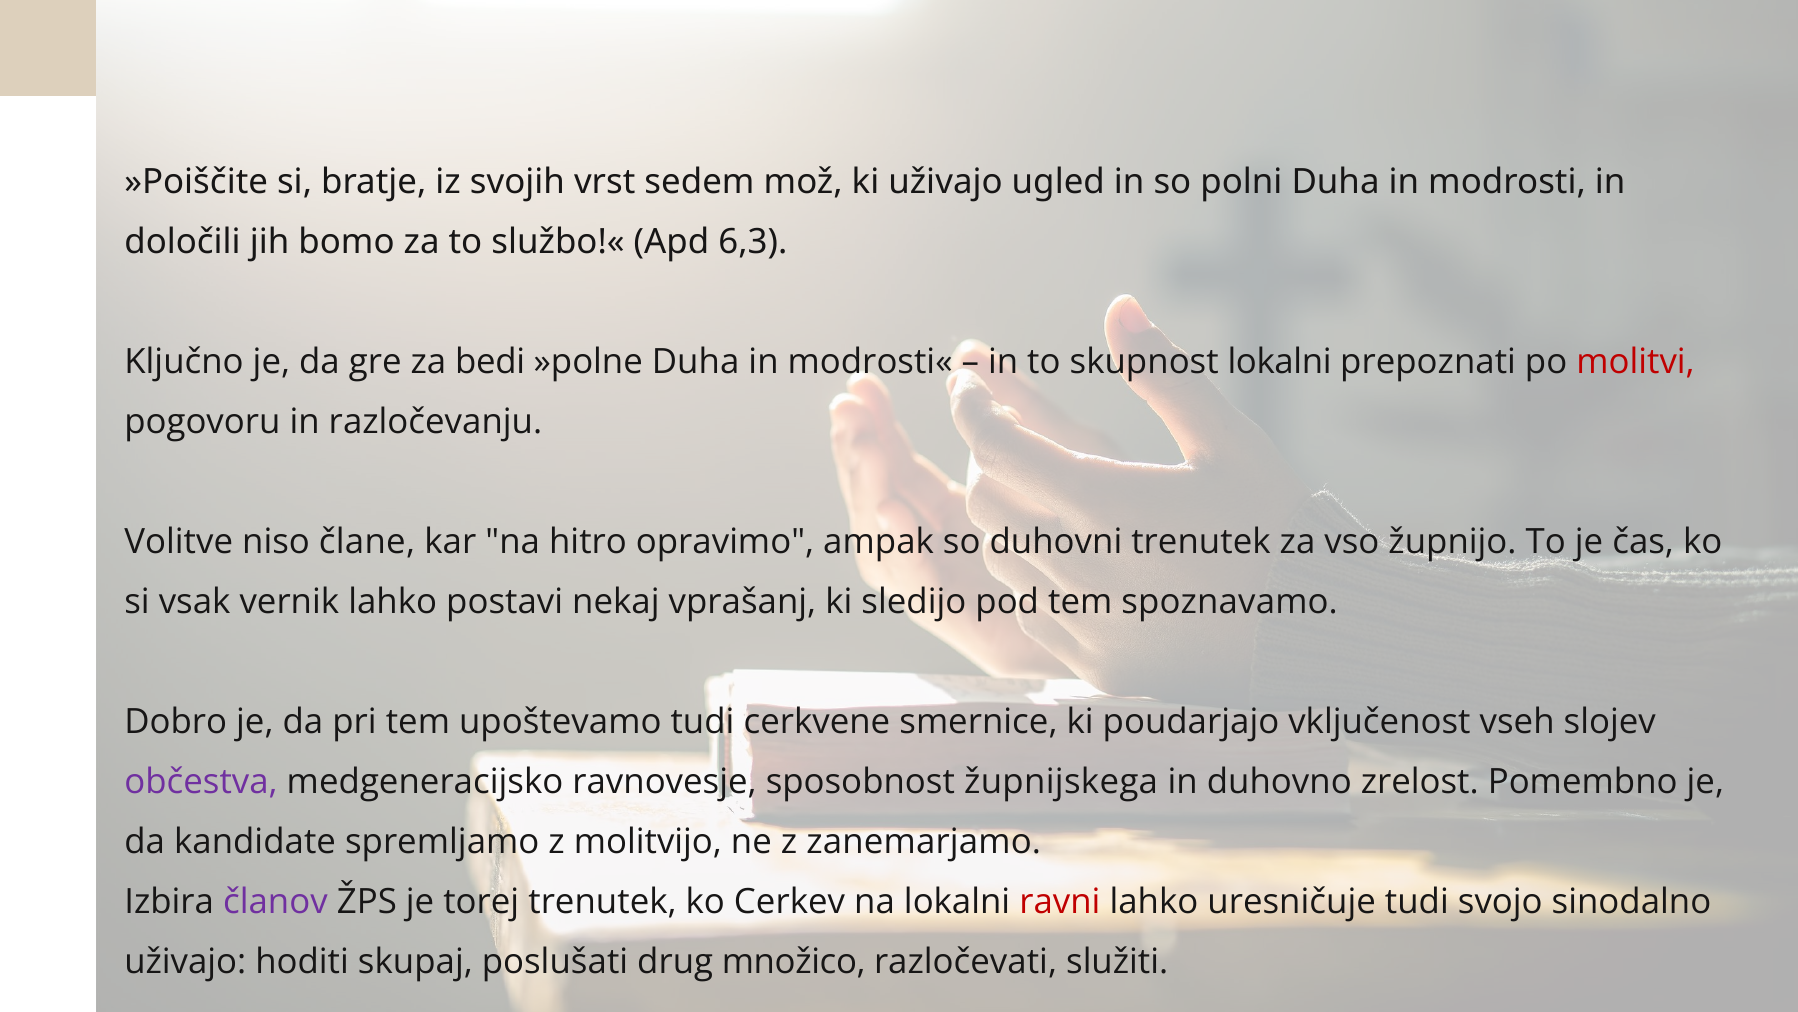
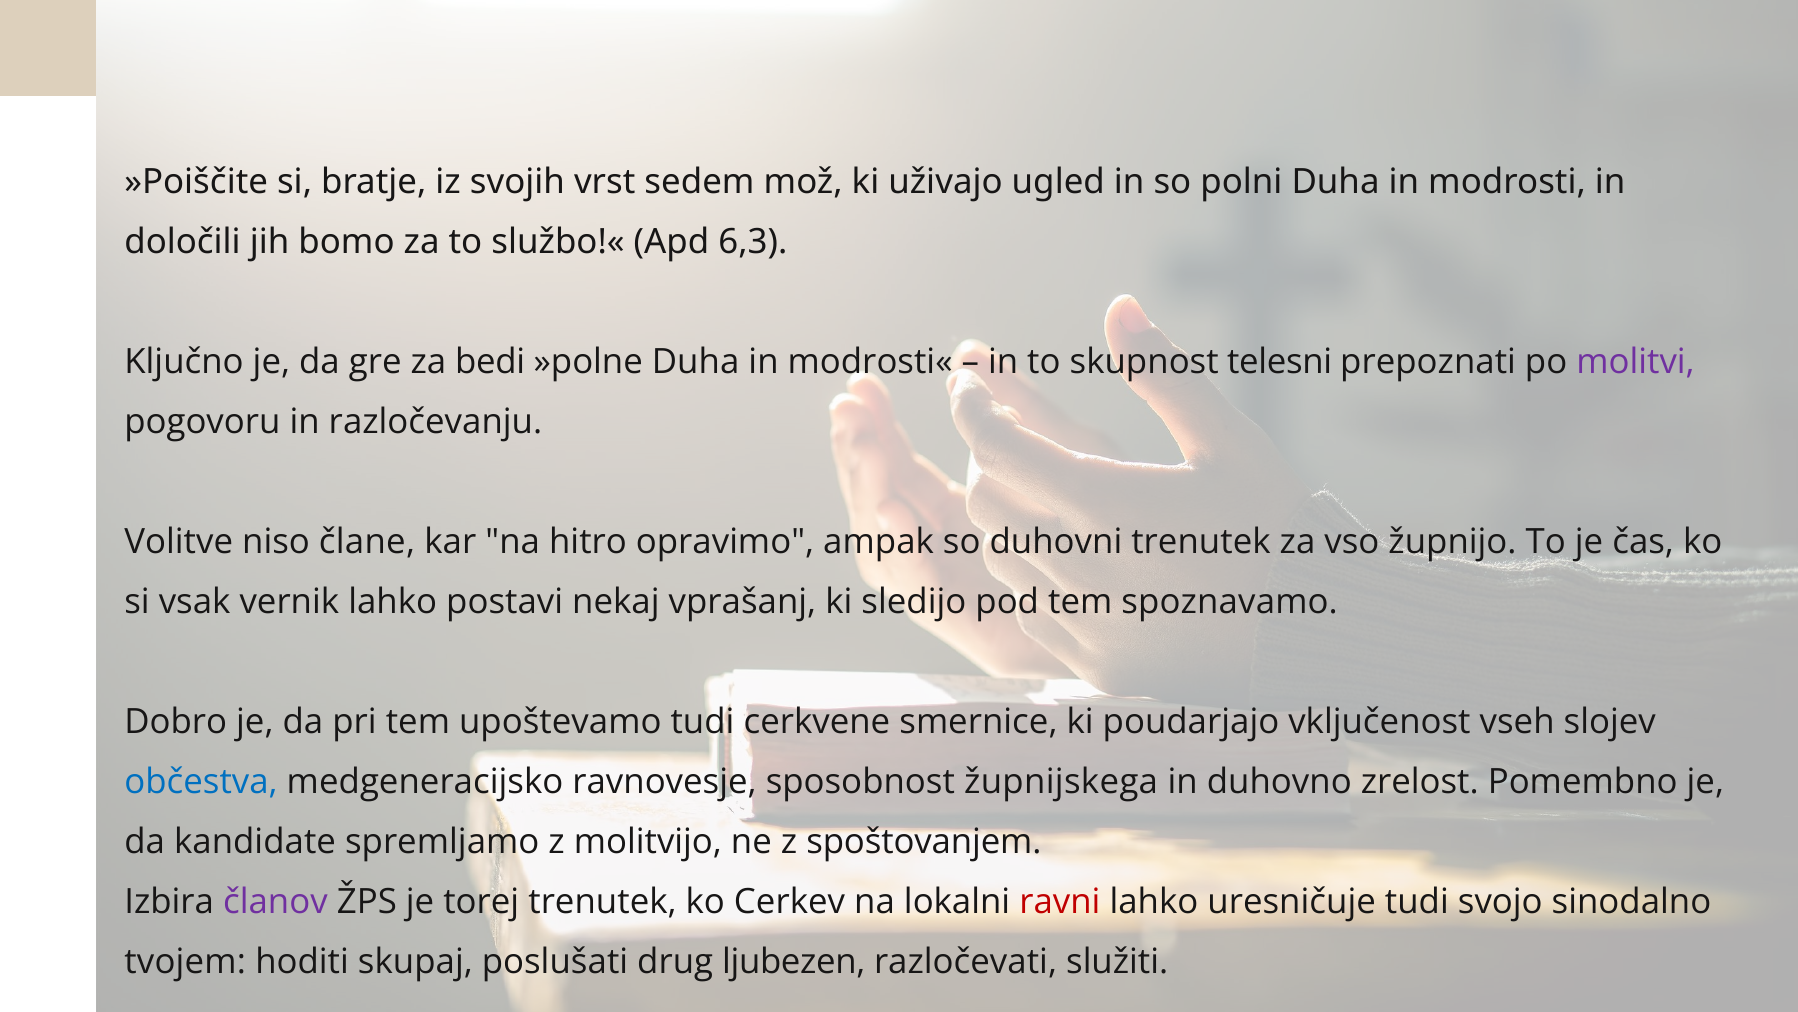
skupnost lokalni: lokalni -> telesni (1280, 362)
molitvi colour: red -> purple (1636, 362)
občestva colour: purple -> blue (201, 782)
zanemarjamo: zanemarjamo -> spoštovanjem (924, 842)
uživajo: uživajo -> tvojem (185, 962)
množico: množico -> ljubezen (794, 962)
